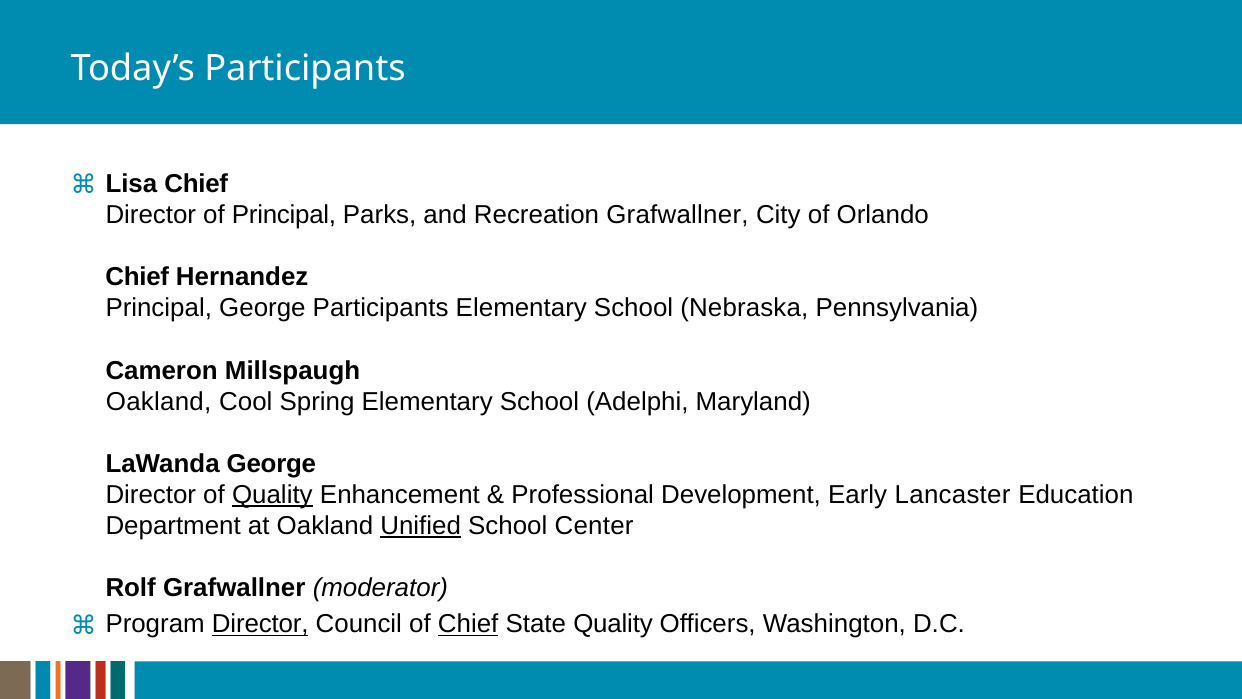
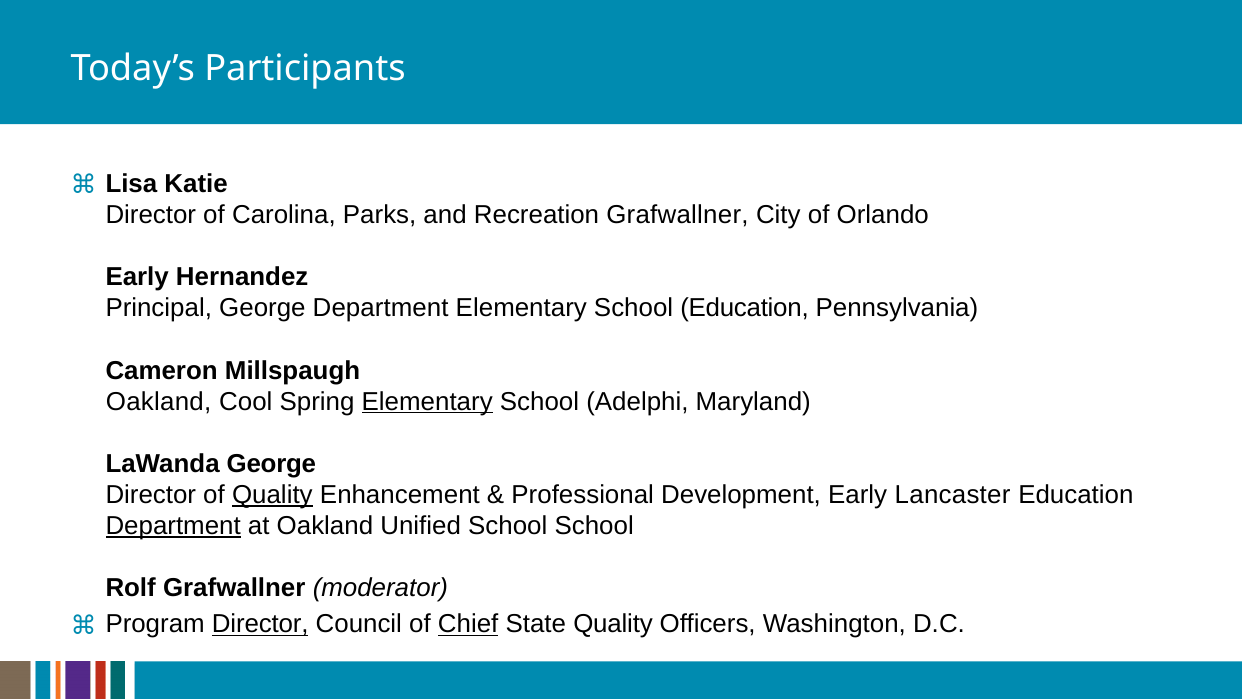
Lisa Chief: Chief -> Katie (196, 184)
of Principal: Principal -> Carolina (284, 215)
Chief: Chief -> Early (137, 277)
George Participants: Participants -> Department (381, 308)
School Nebraska: Nebraska -> Education (745, 308)
Elementary underline: none -> present (427, 401)
Department underline: none -> present (173, 526)
Unified underline: present -> none (421, 526)
School Center: Center -> School (594, 526)
